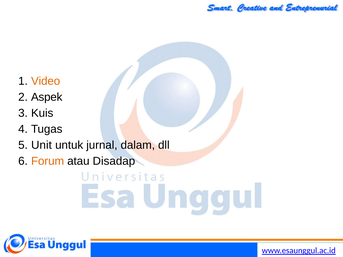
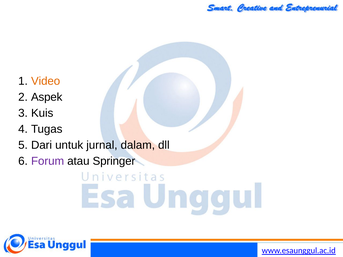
Unit: Unit -> Dari (42, 145)
Forum colour: orange -> purple (48, 161)
Disadap: Disadap -> Springer (114, 161)
